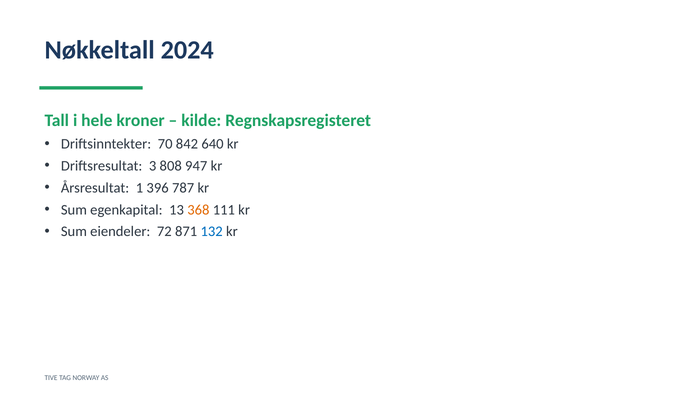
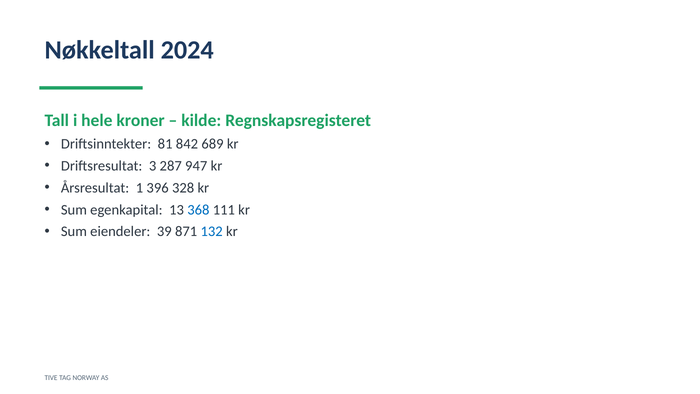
70: 70 -> 81 (165, 144)
640: 640 -> 689 (212, 144)
808: 808 -> 287 (171, 166)
787: 787 -> 328 (183, 188)
368 colour: orange -> blue (198, 210)
72: 72 -> 39 (164, 231)
